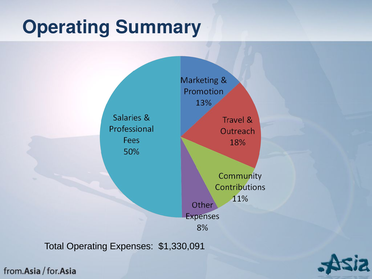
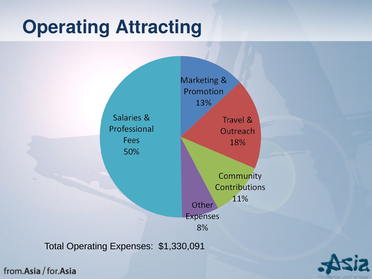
Summary: Summary -> Attracting (159, 27)
